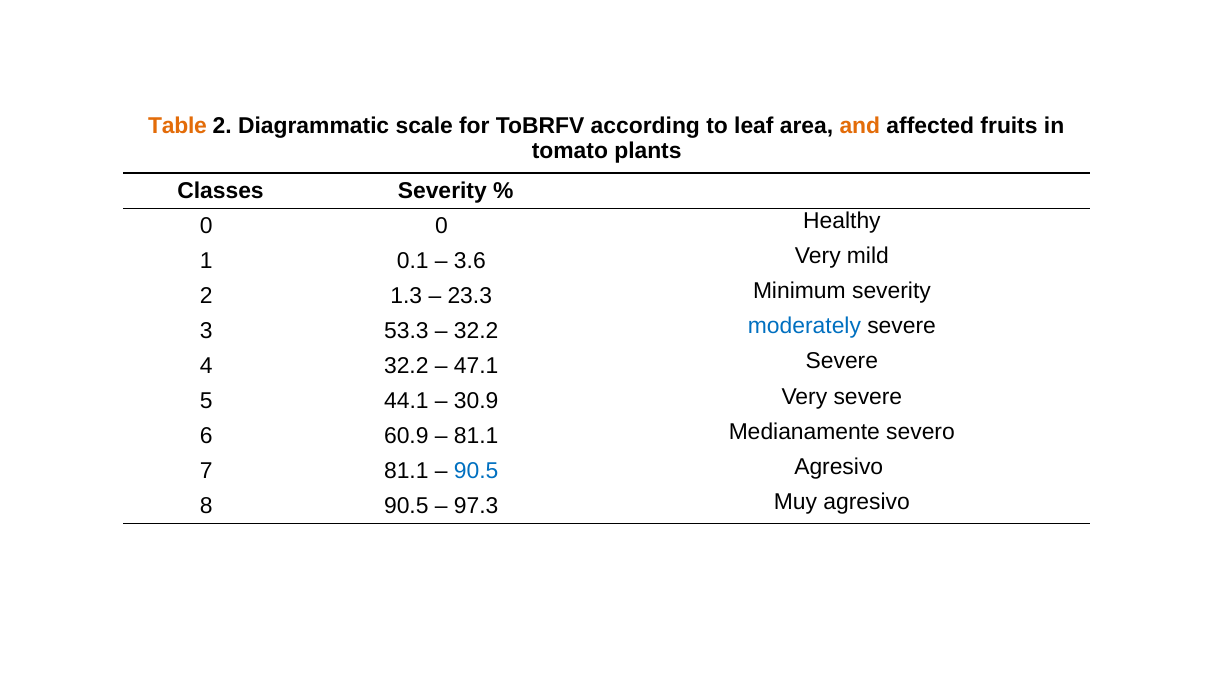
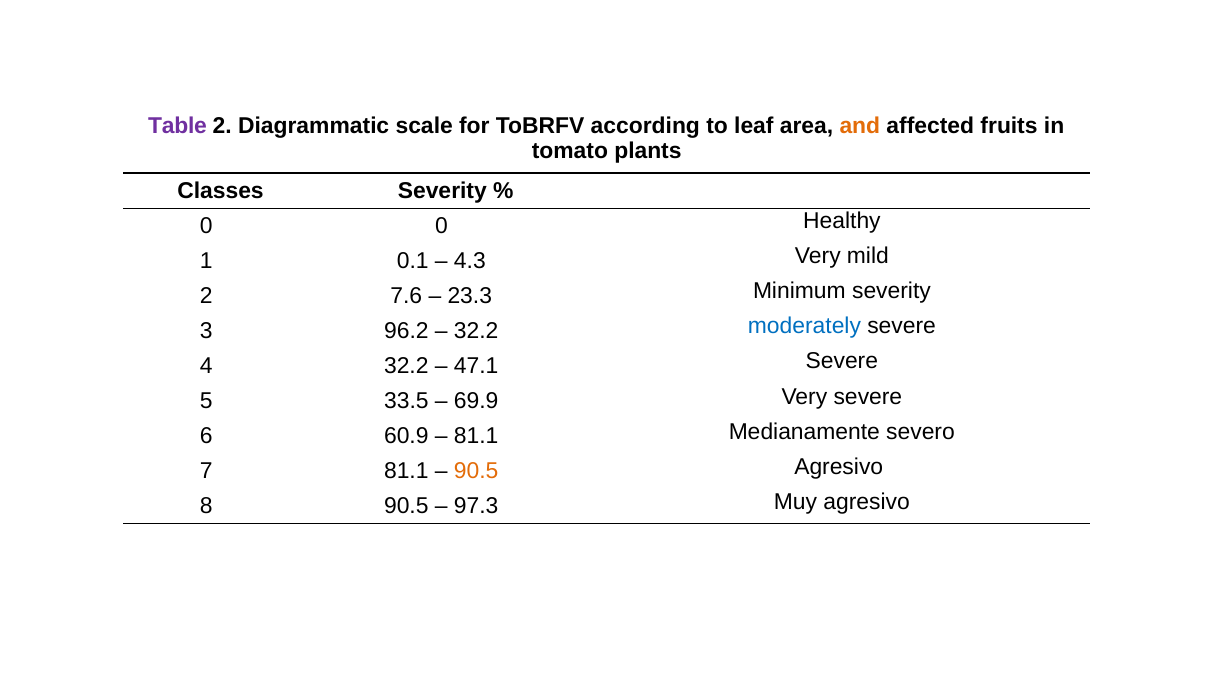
Table colour: orange -> purple (178, 126)
3.6: 3.6 -> 4.3 (470, 261)
1.3: 1.3 -> 7.6 (406, 296)
53.3: 53.3 -> 96.2 (406, 331)
44.1: 44.1 -> 33.5 (406, 401)
30.9: 30.9 -> 69.9 (476, 401)
90.5 colour: blue -> orange (476, 471)
